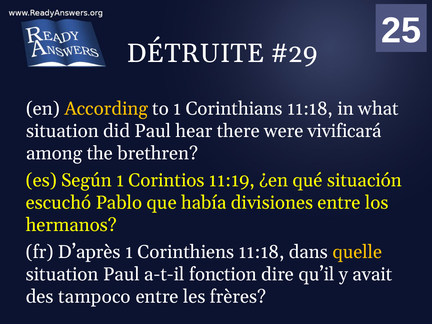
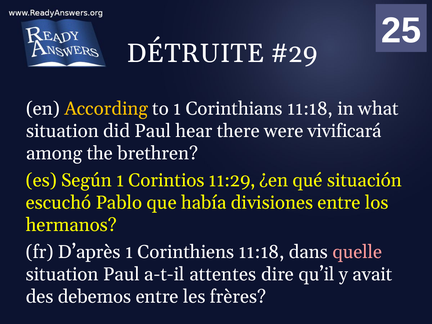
11:19: 11:19 -> 11:29 (232, 181)
quelle colour: yellow -> pink (357, 252)
fonction: fonction -> attentes (223, 275)
tampoco: tampoco -> debemos (95, 297)
